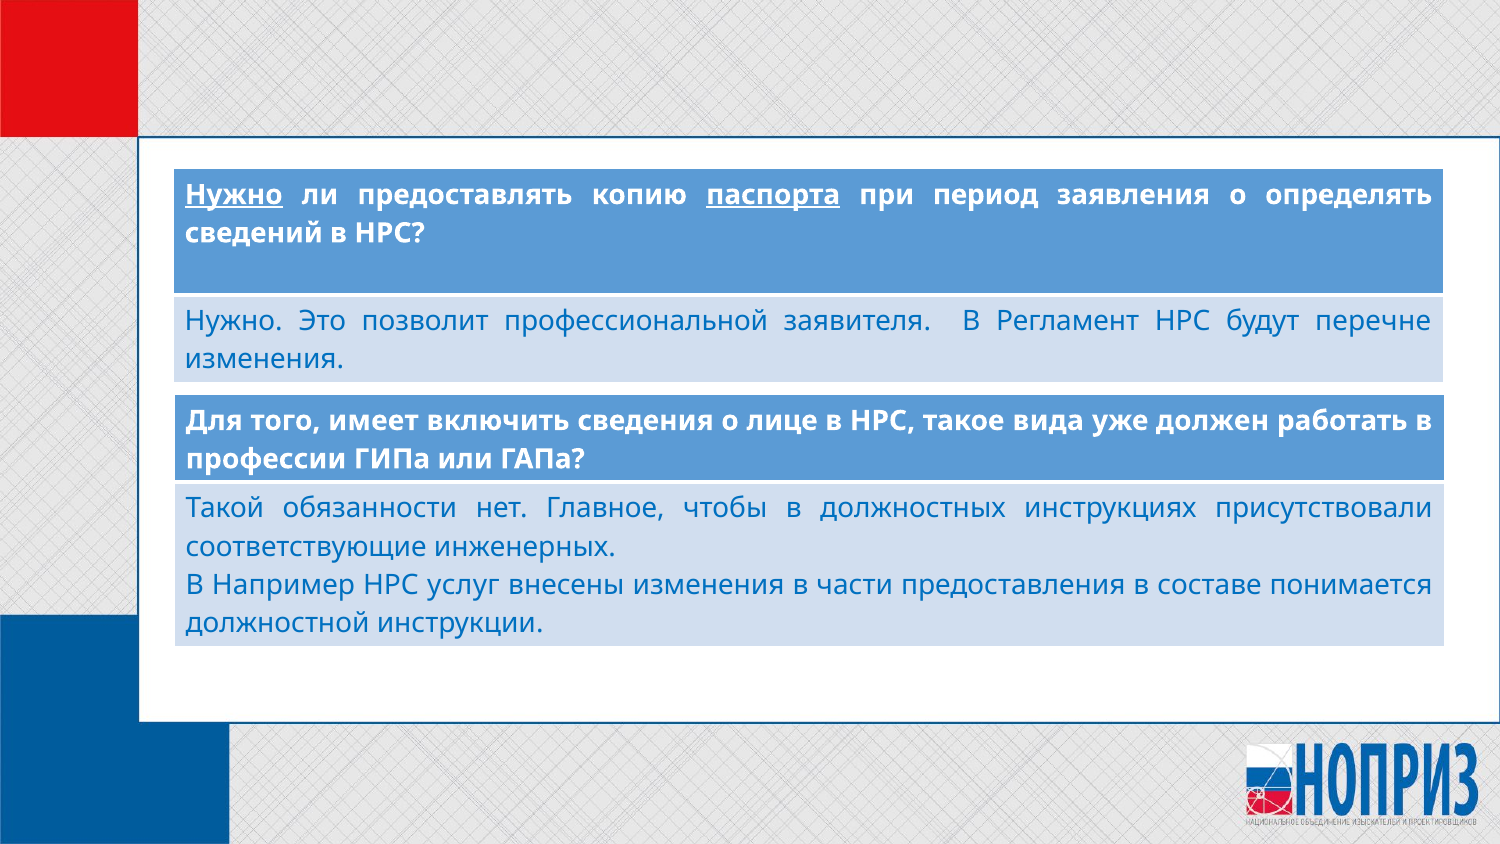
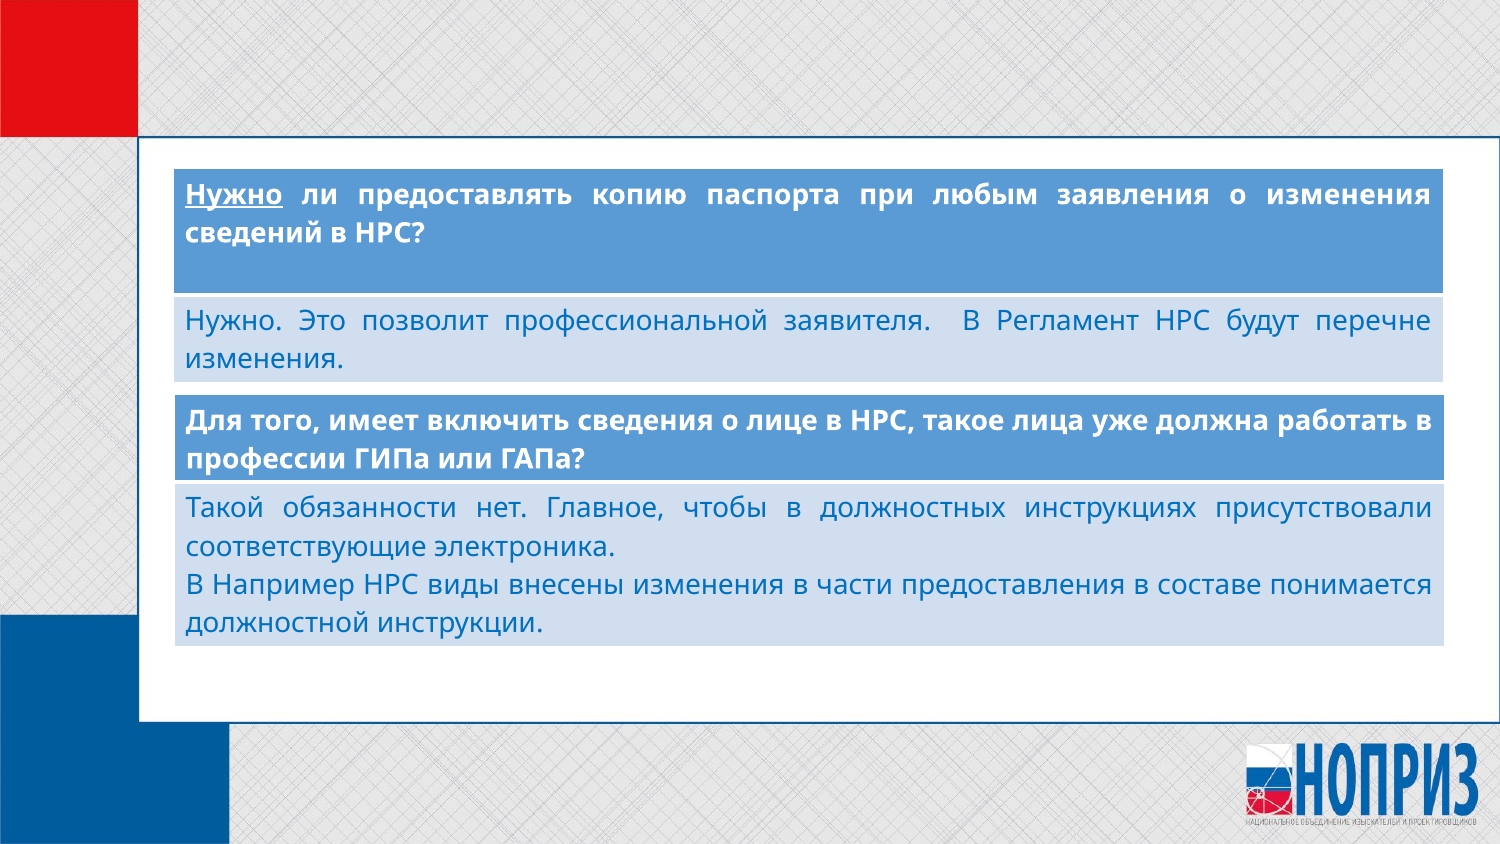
паспорта underline: present -> none (773, 195)
период: период -> любым (986, 195)
о определять: определять -> изменения (1348, 195)
вида: вида -> лица (1048, 421)
должен: должен -> должна (1213, 421)
инженерных: инженерных -> электроника (525, 547)
услуг: услуг -> виды (463, 585)
